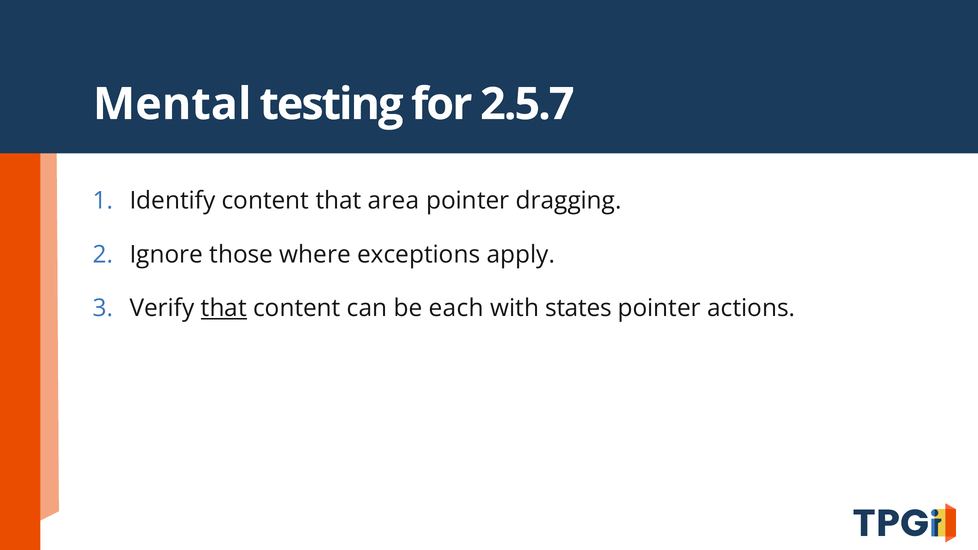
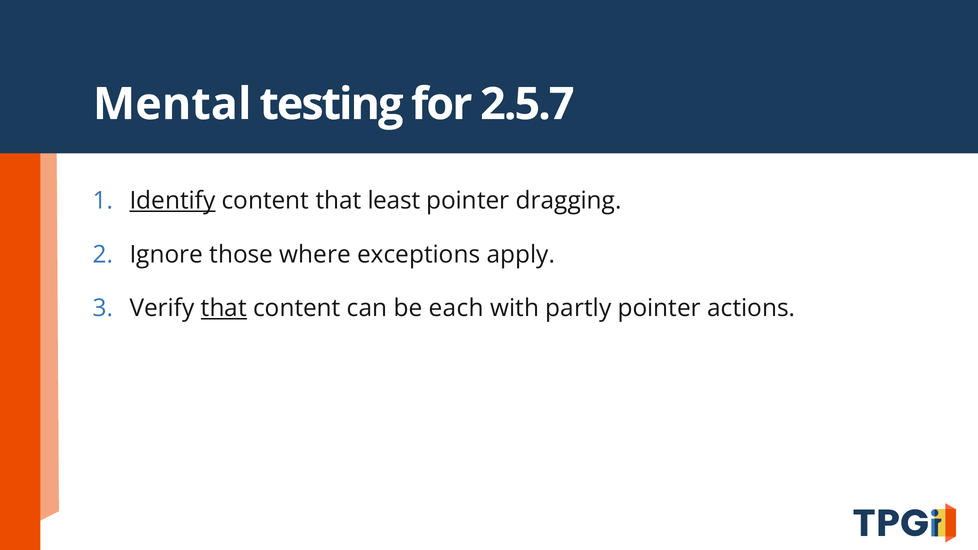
Identify underline: none -> present (172, 201)
area: area -> least (394, 201)
states: states -> partly (578, 308)
